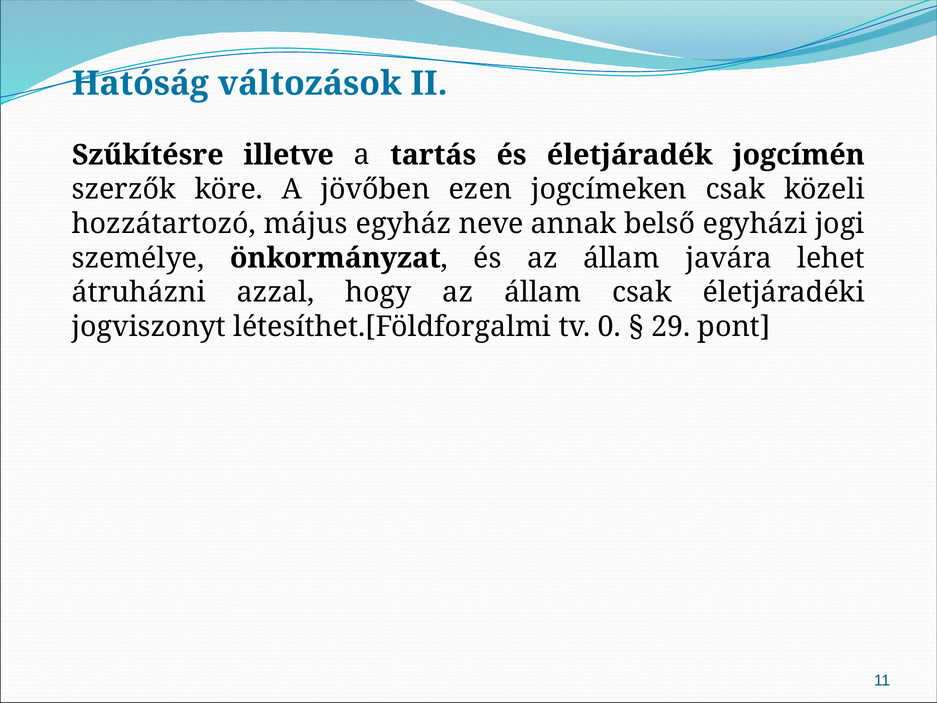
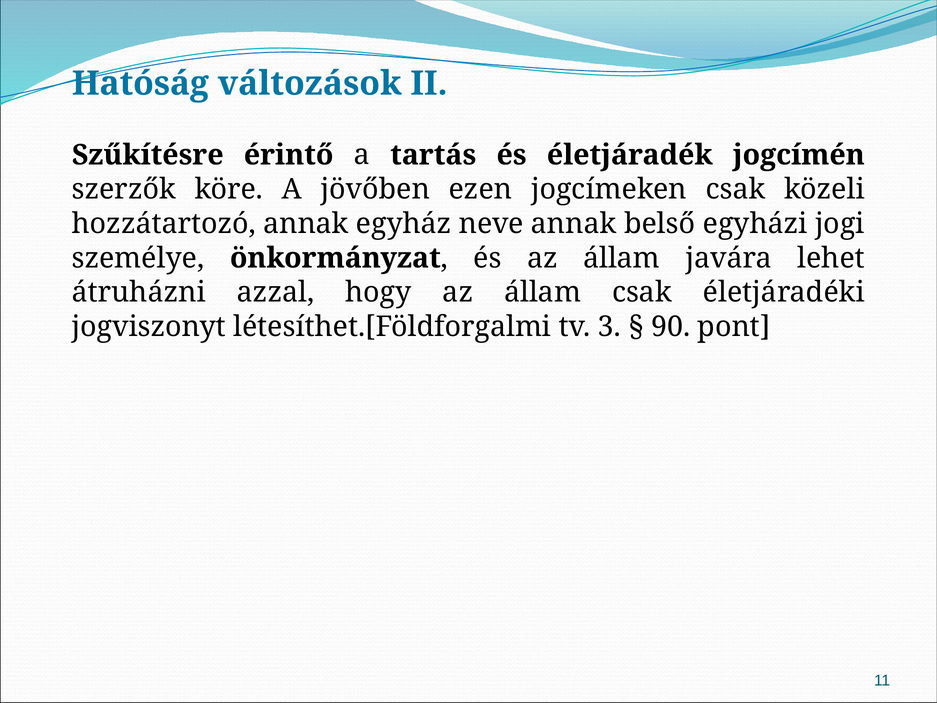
illetve: illetve -> érintő (289, 155)
hozzátartozó május: május -> annak (306, 224)
0: 0 -> 3 (609, 327)
29: 29 -> 90 (671, 327)
